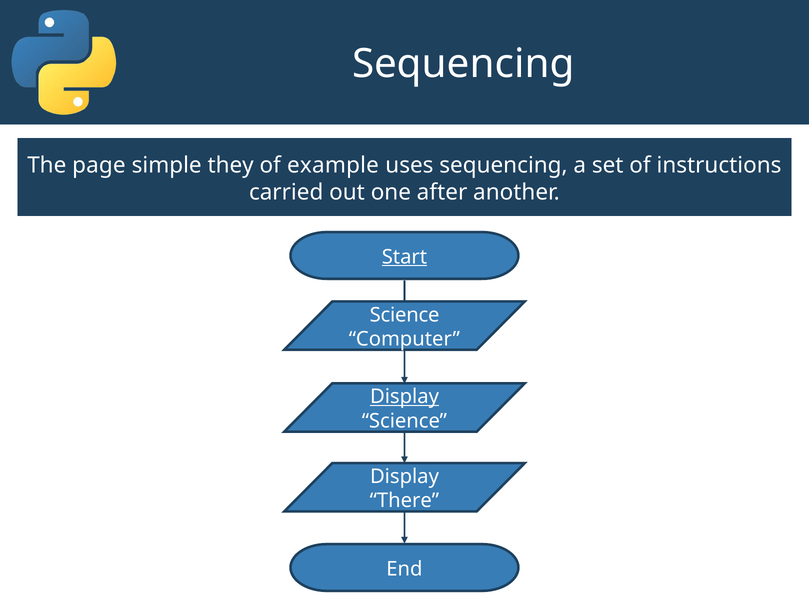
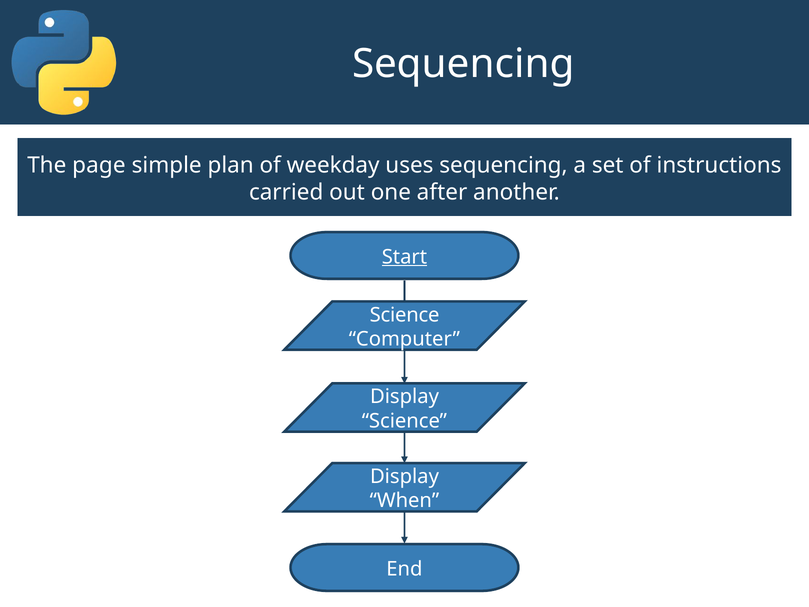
they: they -> plan (231, 165)
example: example -> weekday (333, 165)
Display underline: present -> none (404, 397)
There: There -> When (404, 501)
